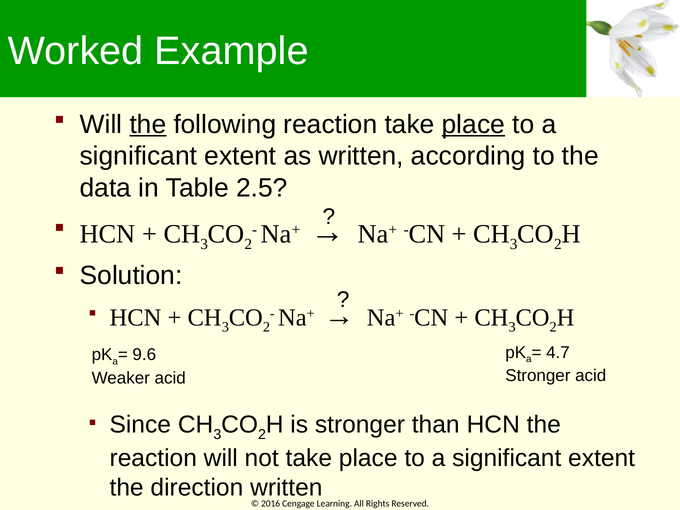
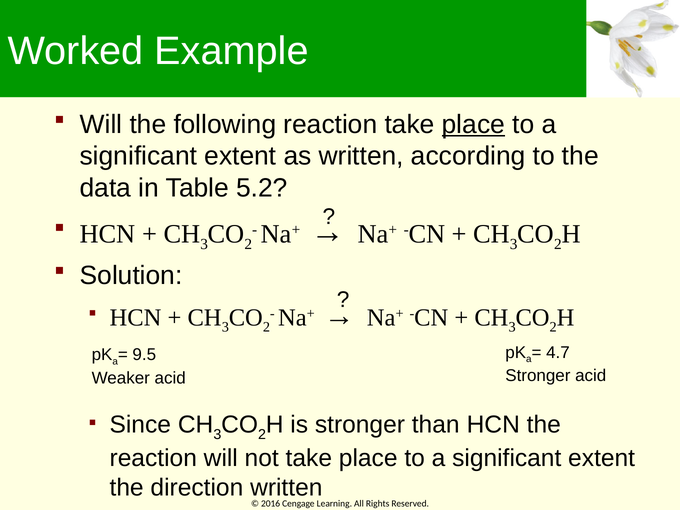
the underline: present -> none (148, 124)
2.5: 2.5 -> 5.2 (262, 188)
9.6: 9.6 -> 9.5 (144, 355)
